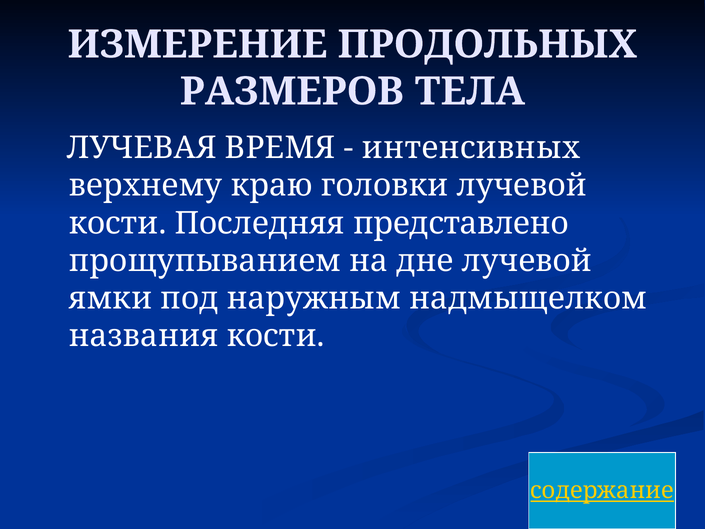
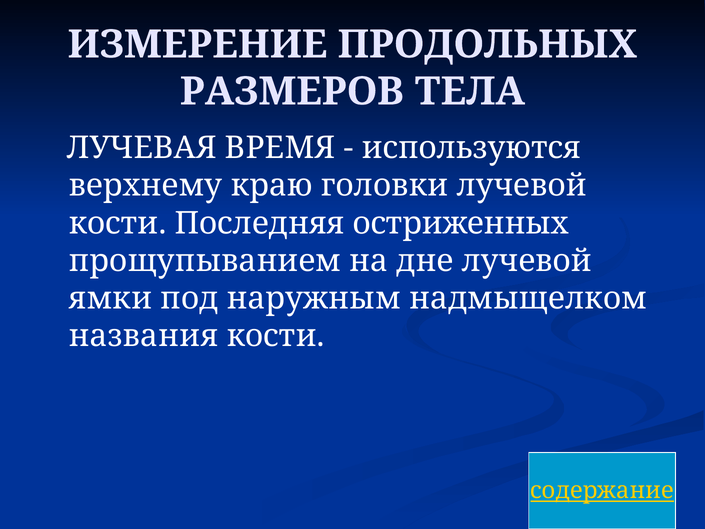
интенсивных: интенсивных -> используются (471, 148)
представлено: представлено -> остриженных (461, 223)
